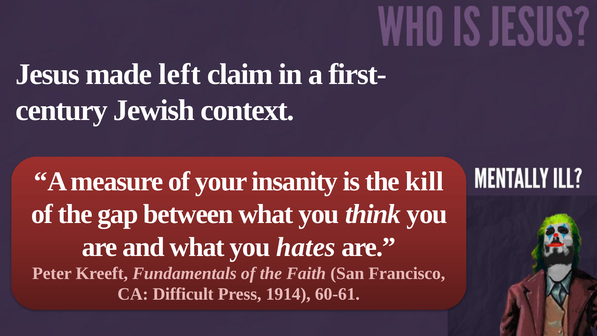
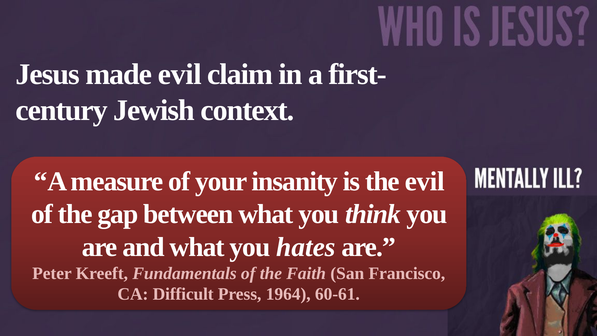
made left: left -> evil (180, 74)
the kill: kill -> evil (425, 181)
1914: 1914 -> 1964 (288, 294)
